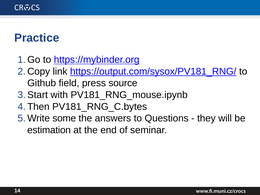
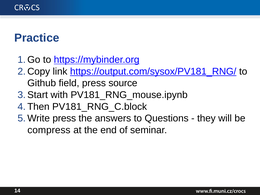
PV181_RNG_C.bytes: PV181_RNG_C.bytes -> PV181_RNG_C.block (100, 107)
some: some -> press (64, 118)
estimation: estimation -> compress (49, 130)
